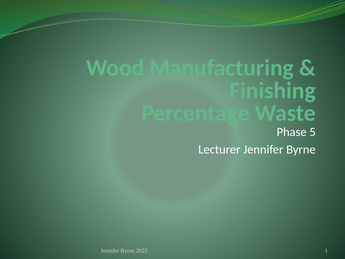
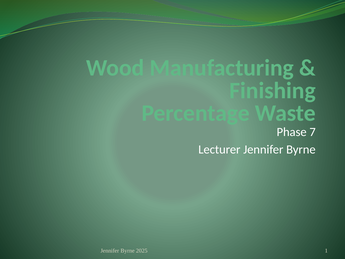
5: 5 -> 7 (313, 132)
